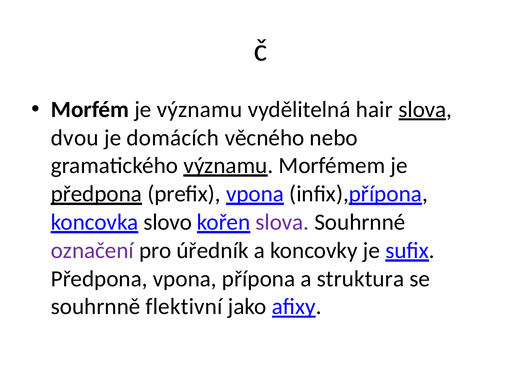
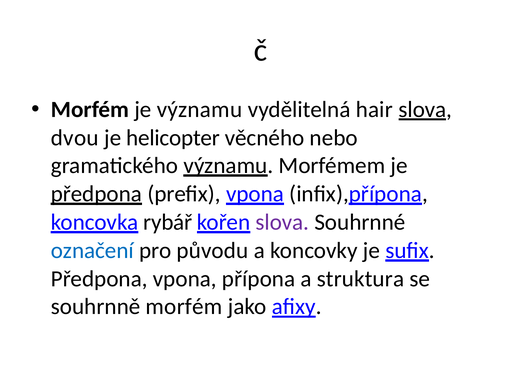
domácích: domácích -> helicopter (173, 138)
slovo: slovo -> rybář (168, 222)
označení colour: purple -> blue (92, 250)
úředník: úředník -> původu (212, 250)
souhrnně flektivní: flektivní -> morfém (184, 306)
